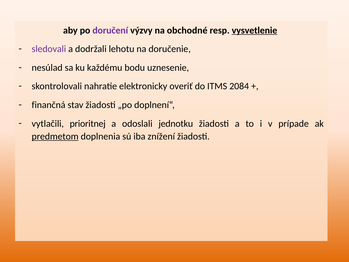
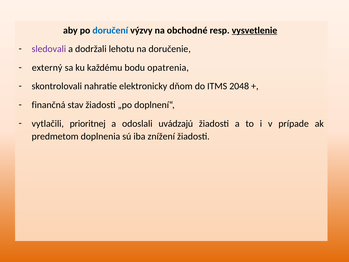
doručení colour: purple -> blue (110, 30)
nesúlad: nesúlad -> externý (47, 68)
uznesenie: uznesenie -> opatrenia (168, 68)
overiť: overiť -> dňom (181, 86)
2084: 2084 -> 2048 (239, 86)
jednotku: jednotku -> uvádzajú (176, 123)
predmetom underline: present -> none (55, 136)
